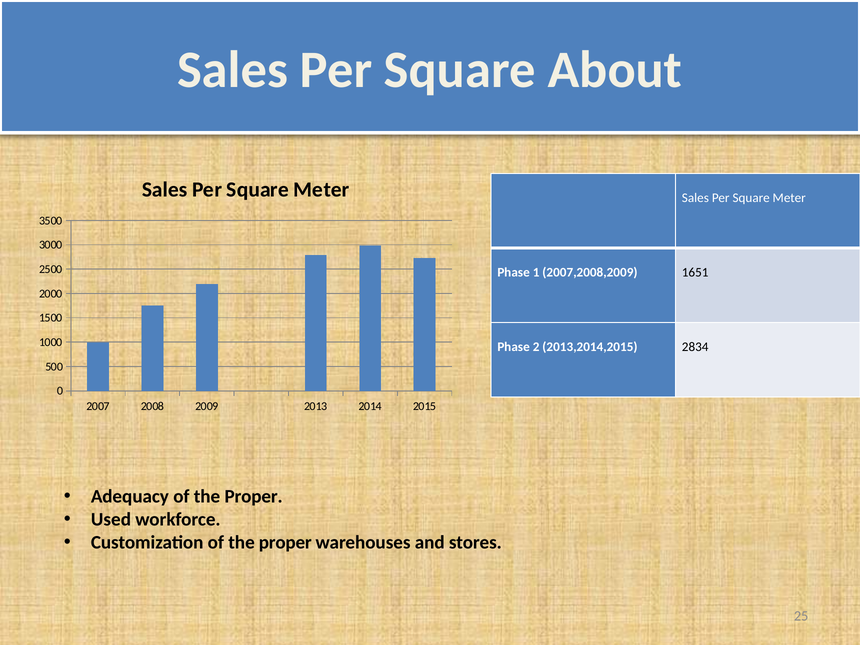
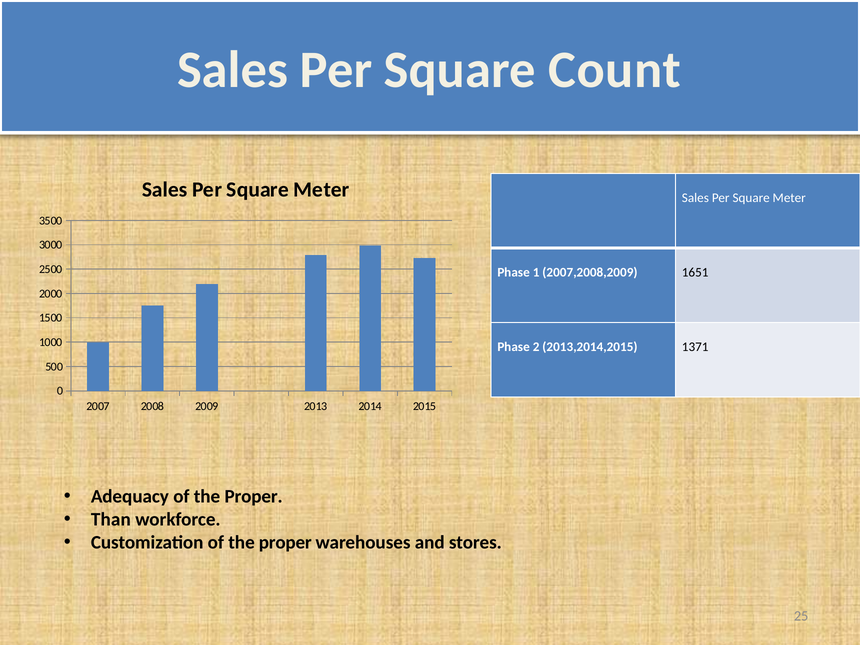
About: About -> Count (615, 70)
2834: 2834 -> 1371 (695, 347)
Used: Used -> Than (111, 520)
